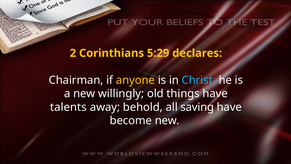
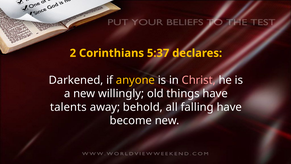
5:29: 5:29 -> 5:37 (158, 53)
Chairman: Chairman -> Darkened (76, 80)
Christ colour: light blue -> pink (199, 80)
saving: saving -> falling (197, 107)
